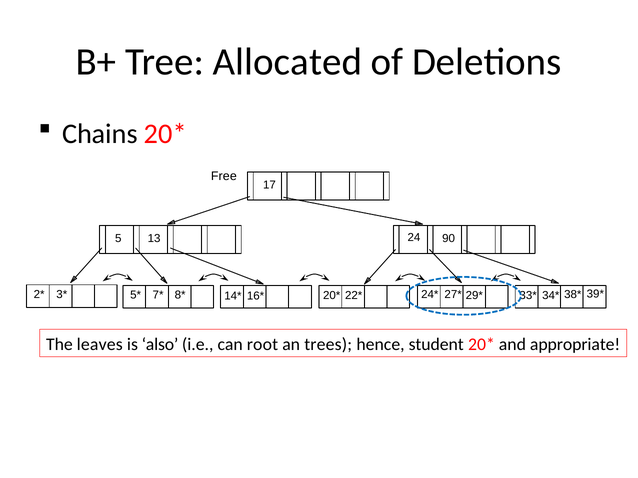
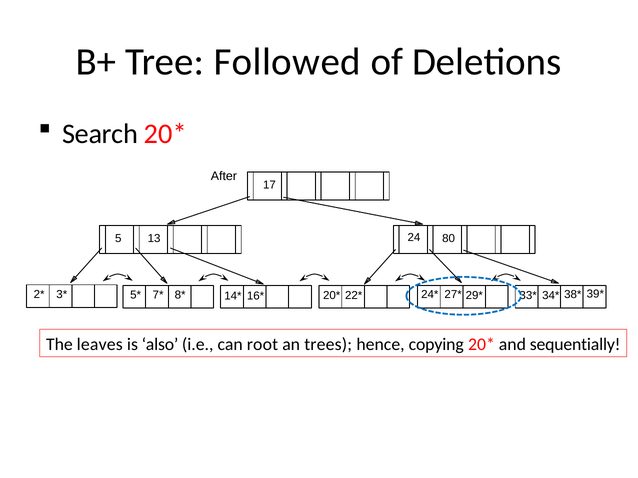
Allocated: Allocated -> Followed (287, 62)
Chains: Chains -> Search (100, 134)
Free: Free -> After (224, 176)
90: 90 -> 80 (449, 239)
student: student -> copying (436, 345)
appropriate: appropriate -> sequentially (575, 345)
